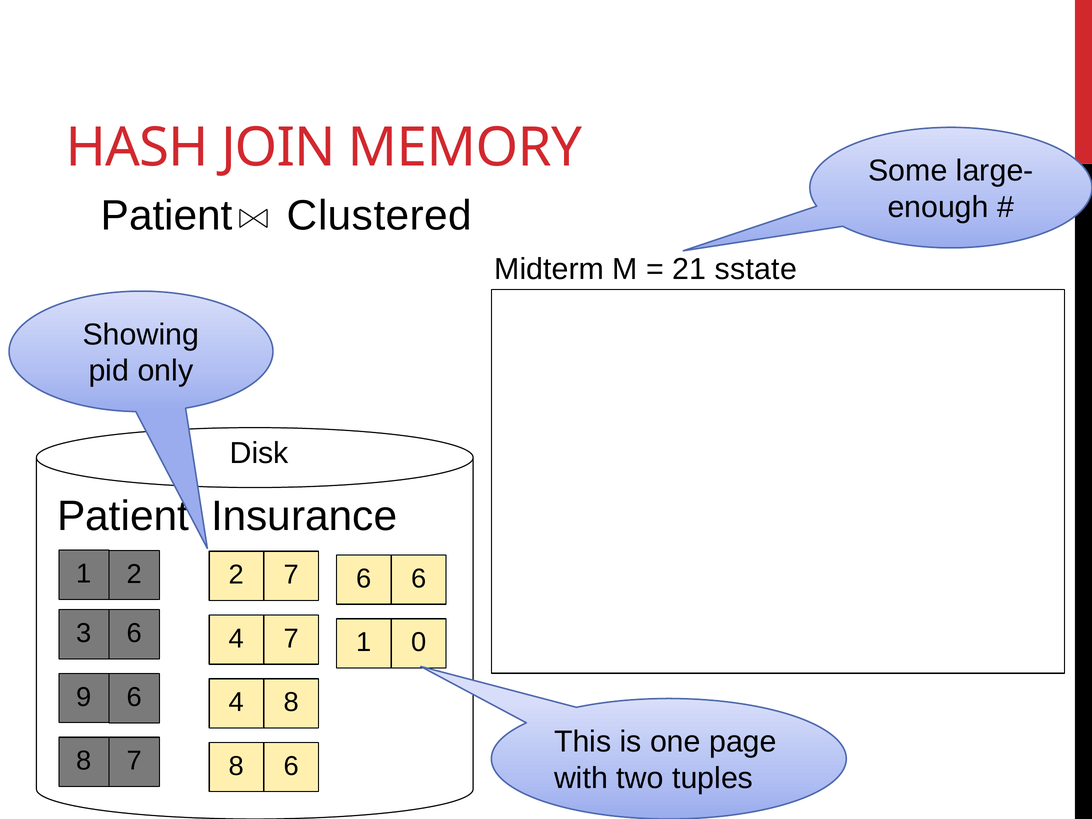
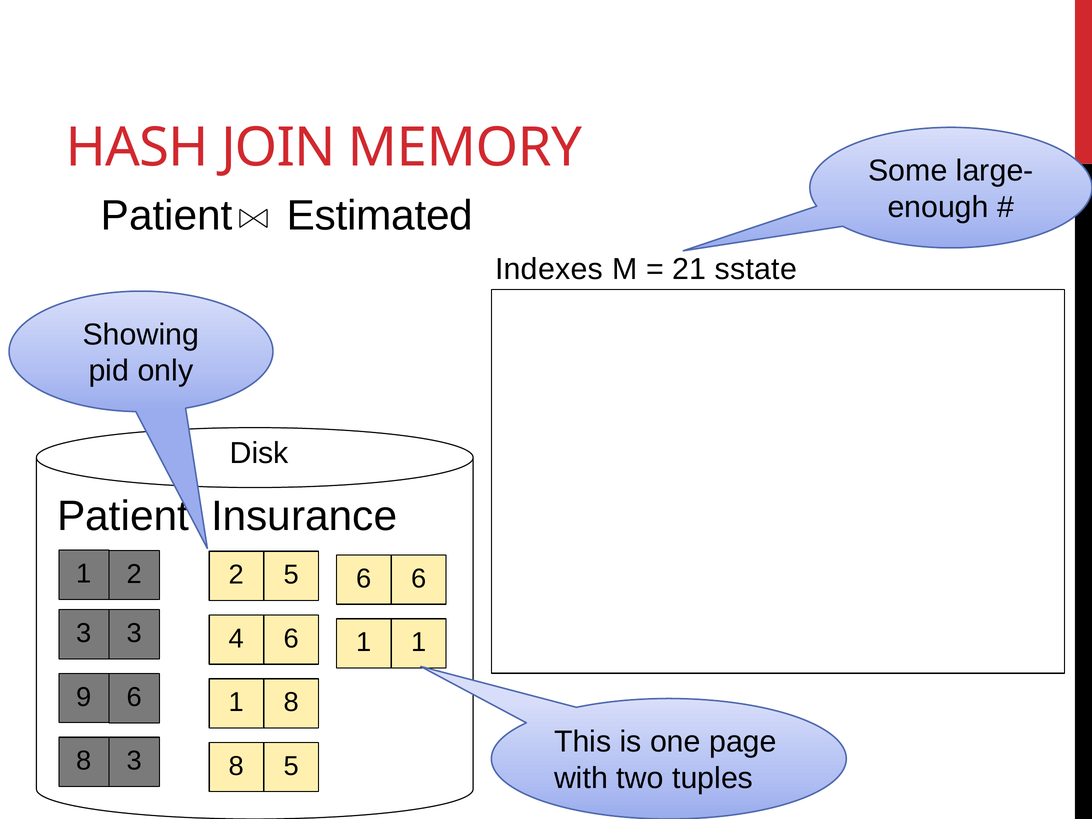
Clustered: Clustered -> Estimated (380, 216)
Midterm: Midterm -> Indexes (549, 269)
2 7: 7 -> 5 (291, 575)
3 6: 6 -> 3 (134, 633)
4 7: 7 -> 6 (291, 639)
1 0: 0 -> 1 (419, 642)
9 6 4: 4 -> 1 (237, 702)
8 7: 7 -> 3 (134, 761)
8 6: 6 -> 5 (291, 766)
